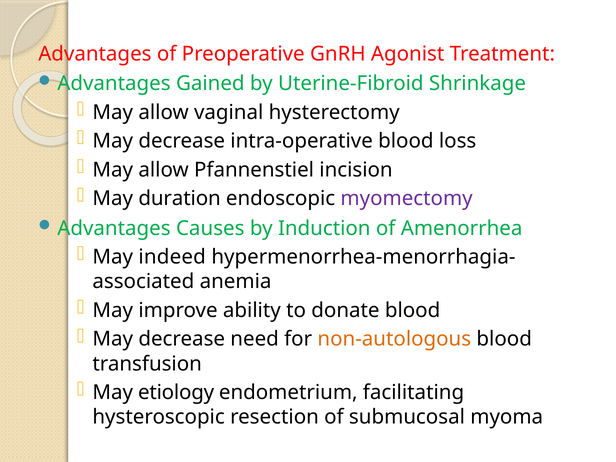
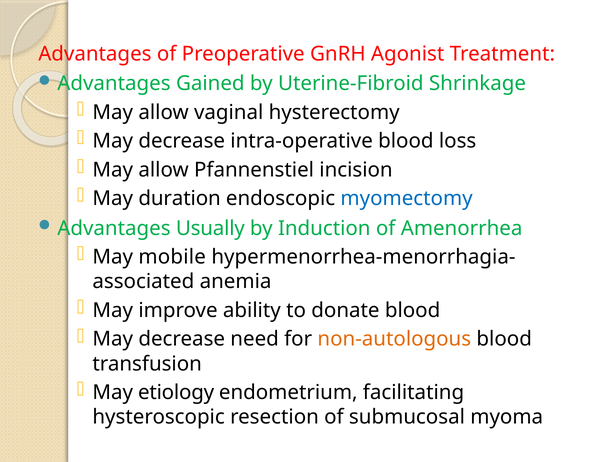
myomectomy colour: purple -> blue (407, 198)
Causes: Causes -> Usually (210, 228)
indeed: indeed -> mobile (172, 257)
